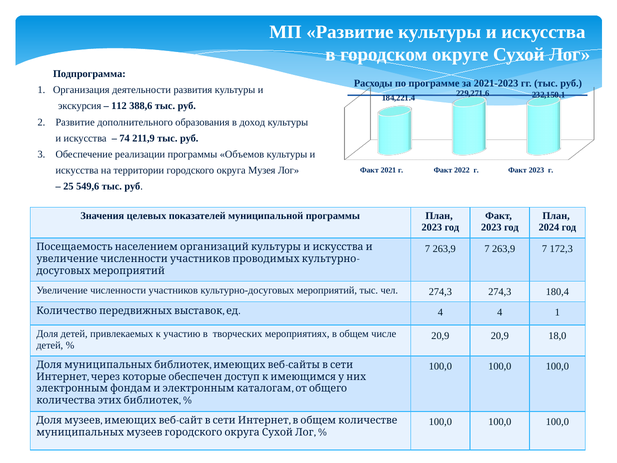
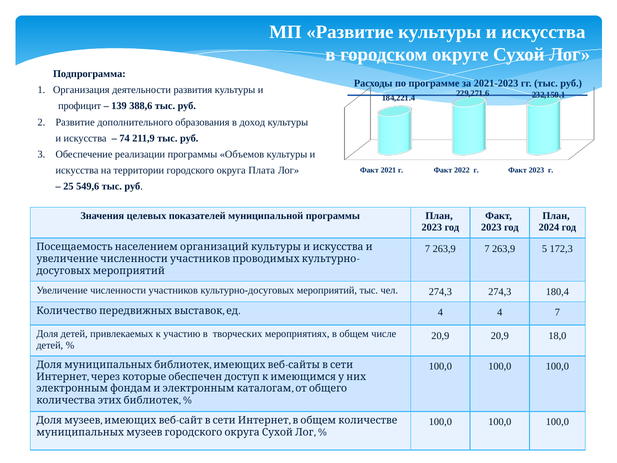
экскурсия: экскурсия -> профицит (80, 106)
112: 112 -> 139 (119, 106)
Музея: Музея -> Плата (262, 170)
263,9 7 263,9 7: 7 -> 5 (545, 249)
4 1: 1 -> 7 (557, 312)
